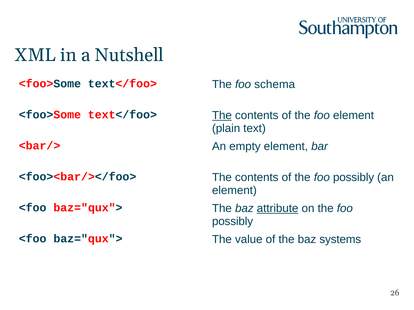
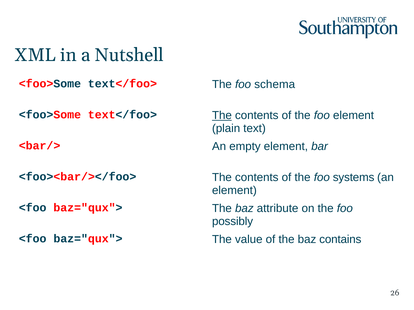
of the foo possibly: possibly -> systems (354, 178)
attribute underline: present -> none (278, 209)
systems: systems -> contains (340, 240)
